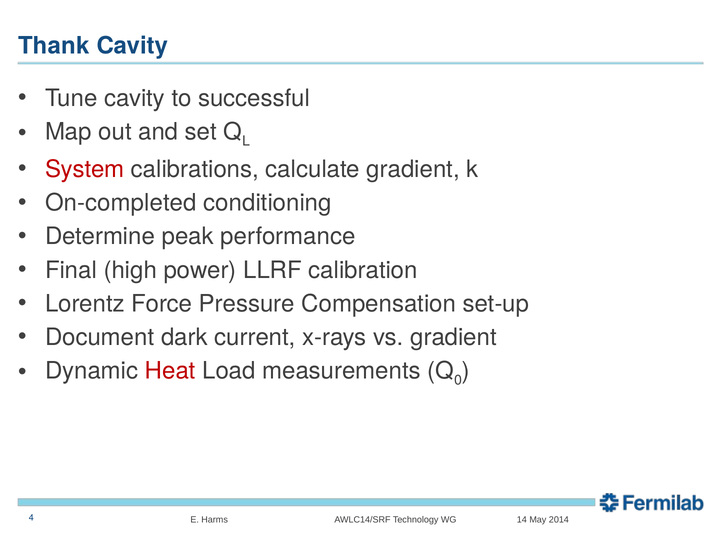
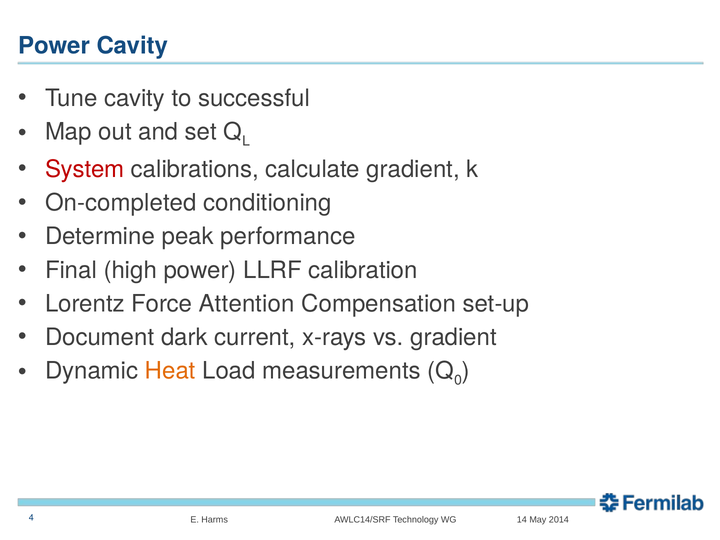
Thank: Thank -> Power (54, 46)
Pressure: Pressure -> Attention (247, 304)
Heat colour: red -> orange (170, 371)
